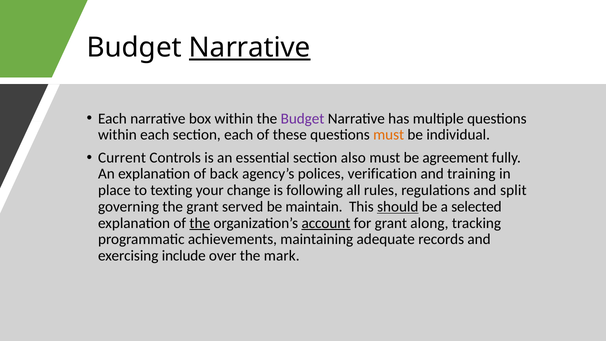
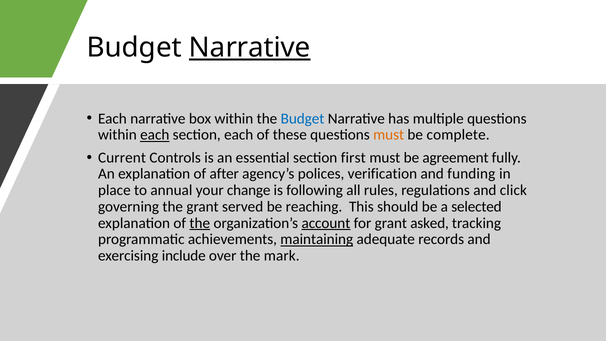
Budget colour: purple -> blue (303, 119)
each underline: none -> present (155, 135)
individual: individual -> complete (458, 135)
also: also -> first (353, 158)
back: back -> after (224, 174)
training: training -> funding (471, 174)
texting: texting -> annual (171, 190)
split: split -> click (513, 190)
maintain: maintain -> reaching (314, 207)
should underline: present -> none (398, 207)
along: along -> asked (430, 223)
maintaining underline: none -> present (317, 239)
